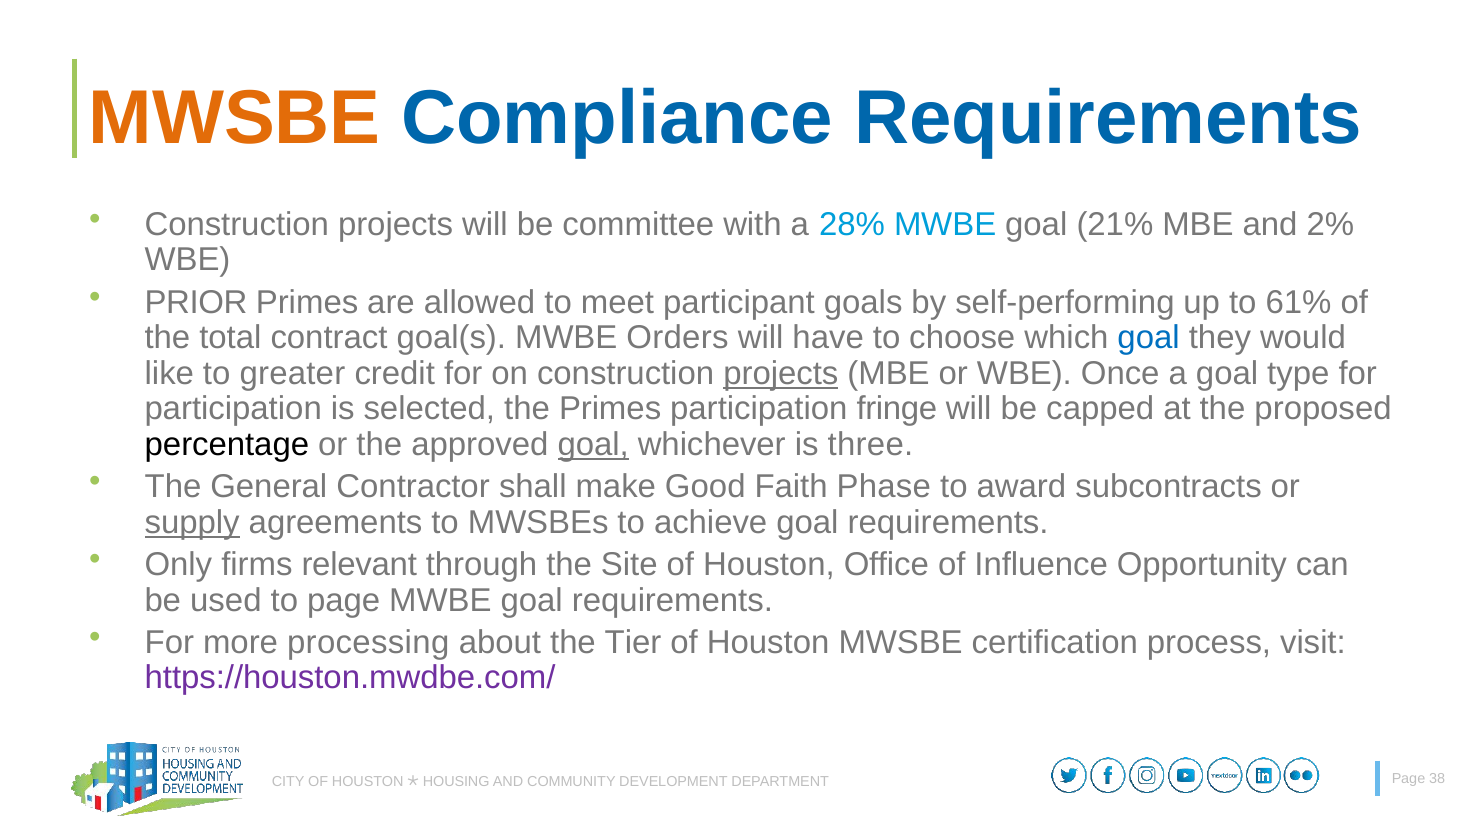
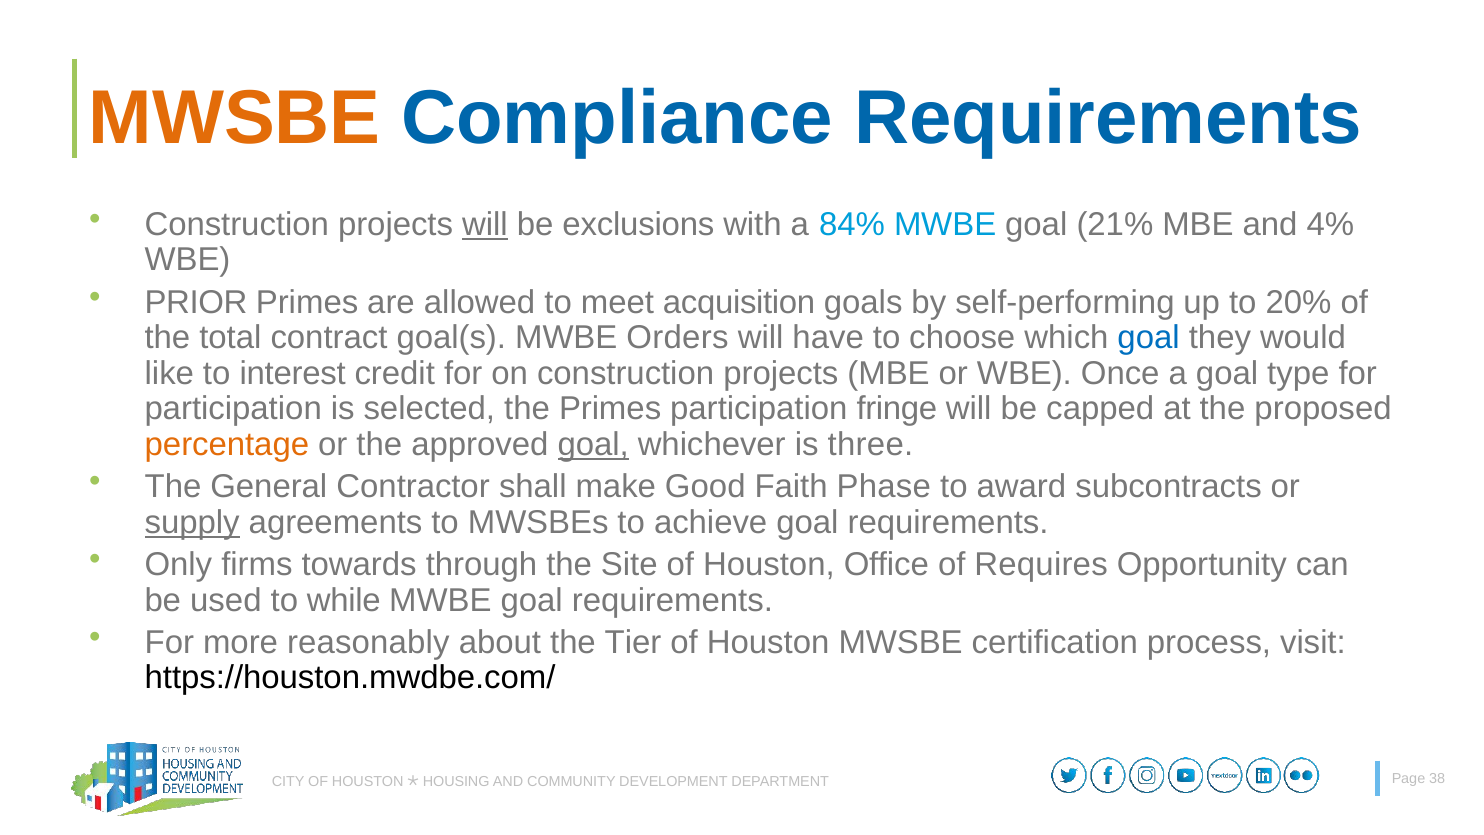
will underline: none -> present (485, 224)
committee: committee -> exclusions (638, 224)
28%: 28% -> 84% (852, 224)
2%: 2% -> 4% (1330, 224)
participant: participant -> acquisition (739, 302)
61%: 61% -> 20% (1299, 302)
greater: greater -> interest (293, 373)
projects underline: present -> none (781, 373)
percentage colour: black -> orange (227, 444)
relevant: relevant -> towards (359, 564)
Influence: Influence -> Requires (1041, 564)
to page: page -> while (344, 600)
processing: processing -> reasonably (368, 642)
https://houston.mwdbe.com/ colour: purple -> black (350, 678)
